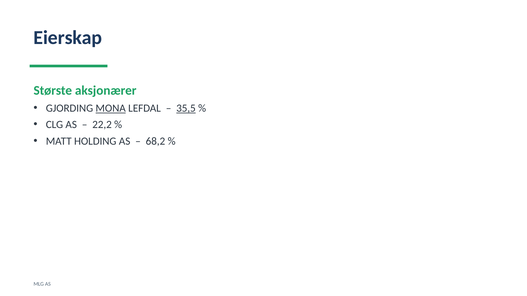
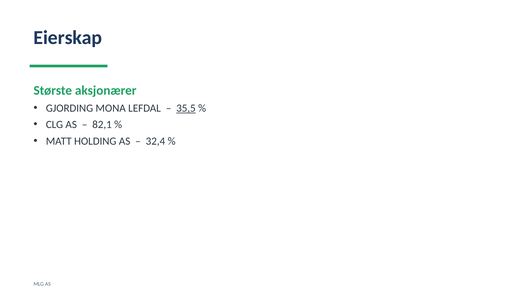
MONA underline: present -> none (111, 108)
22,2: 22,2 -> 82,1 (102, 125)
68,2: 68,2 -> 32,4 (155, 141)
